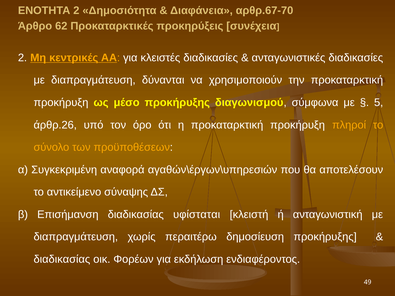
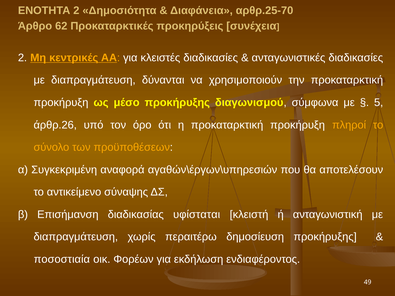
αρθρ.67-70: αρθρ.67-70 -> αρθρ.25-70 (265, 11)
διαδικασίας: διαδικασίας -> ποσοστιαία (62, 259)
